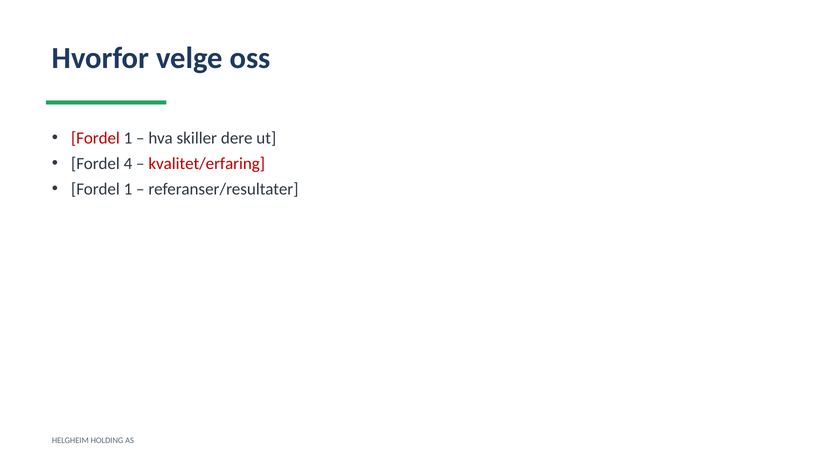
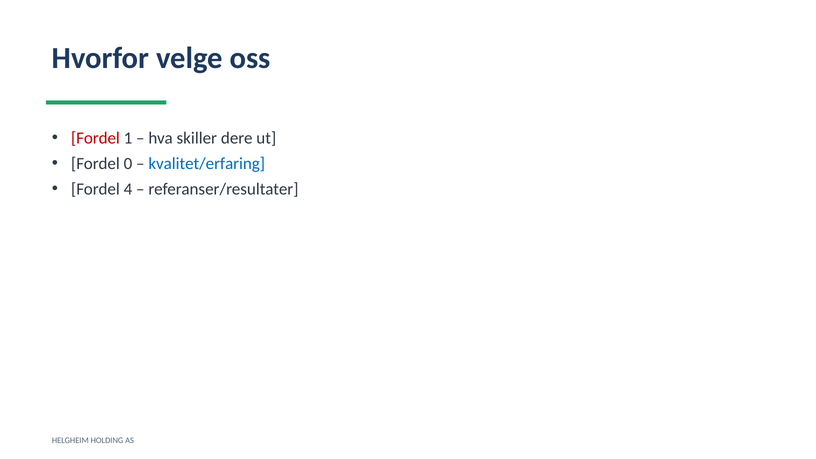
4: 4 -> 0 (128, 164)
kvalitet/erfaring colour: red -> blue (207, 164)
1: 1 -> 4 (128, 189)
